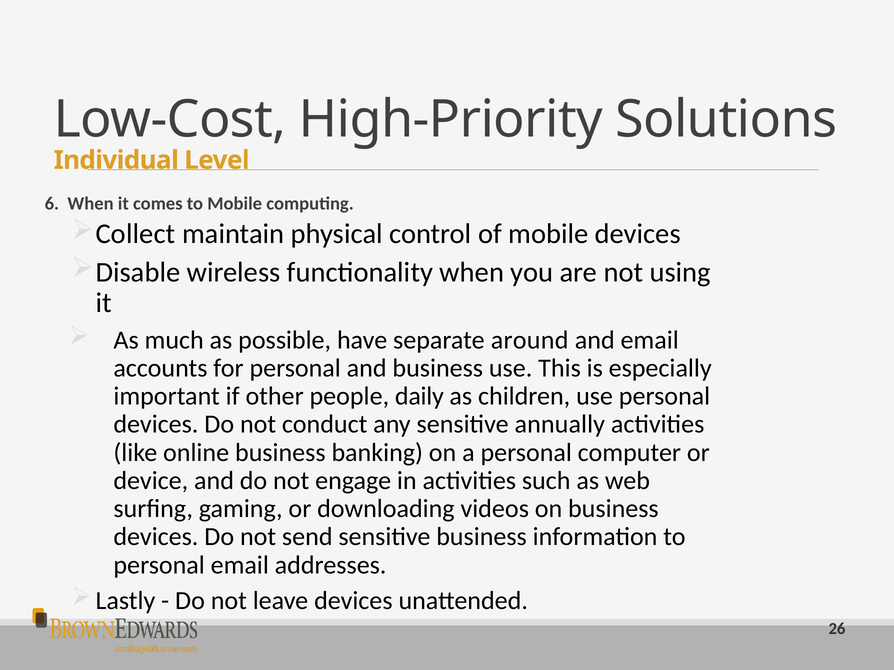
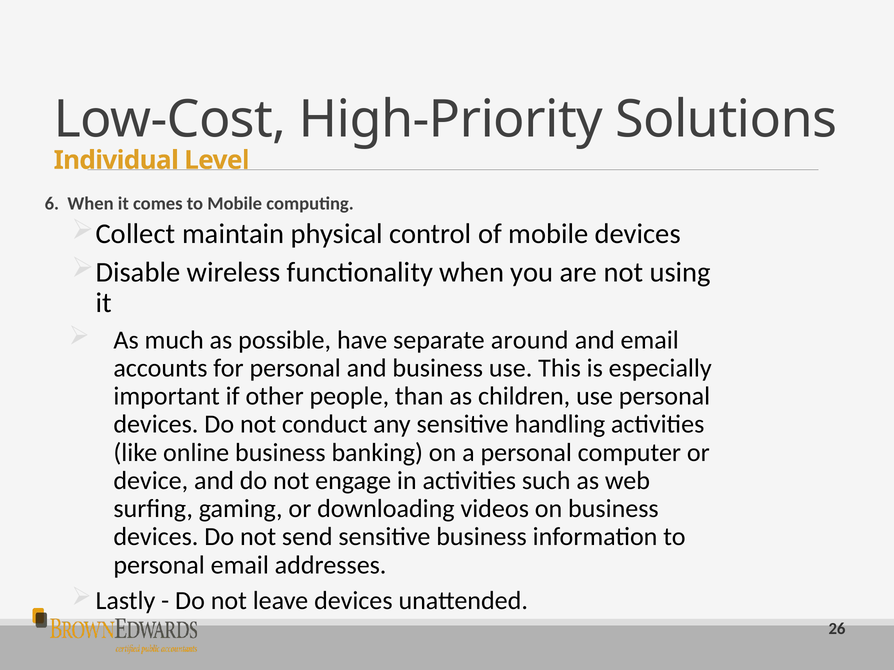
daily: daily -> than (419, 396)
annually: annually -> handling (560, 425)
